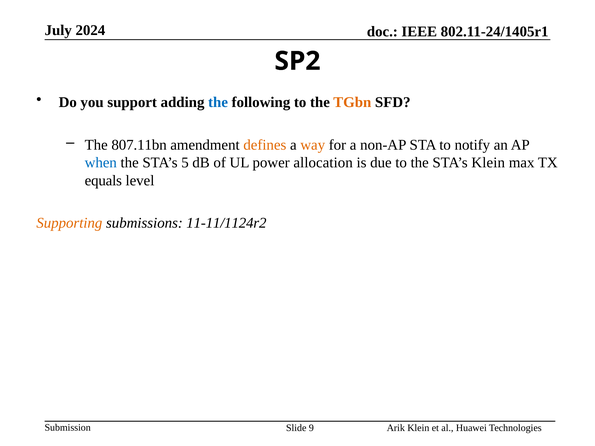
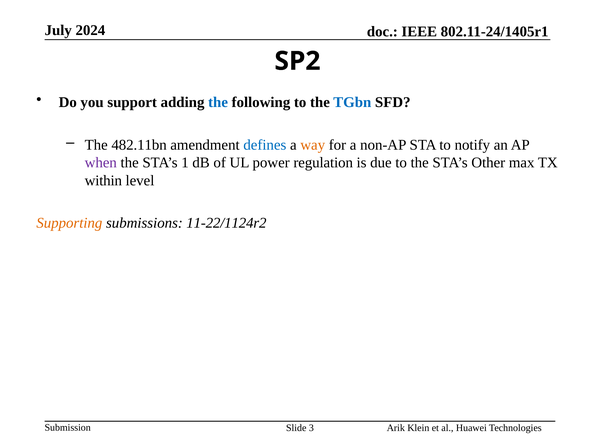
TGbn colour: orange -> blue (352, 102)
807.11bn: 807.11bn -> 482.11bn (139, 145)
defines colour: orange -> blue (265, 145)
when colour: blue -> purple (101, 163)
5: 5 -> 1 (185, 163)
allocation: allocation -> regulation (323, 163)
STA’s Klein: Klein -> Other (488, 163)
equals: equals -> within (103, 181)
11-11/1124r2: 11-11/1124r2 -> 11-22/1124r2 (226, 223)
9: 9 -> 3 (311, 428)
